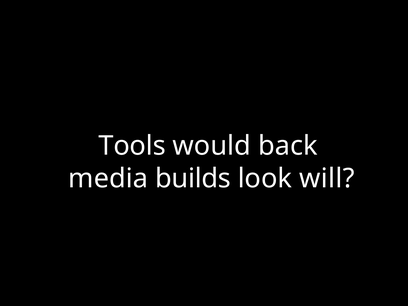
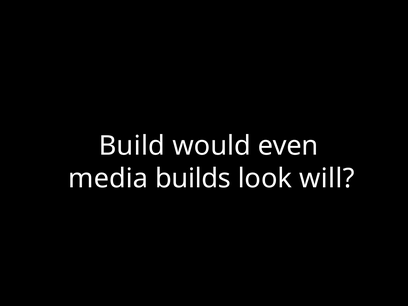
Tools: Tools -> Build (132, 146)
back: back -> even (288, 146)
